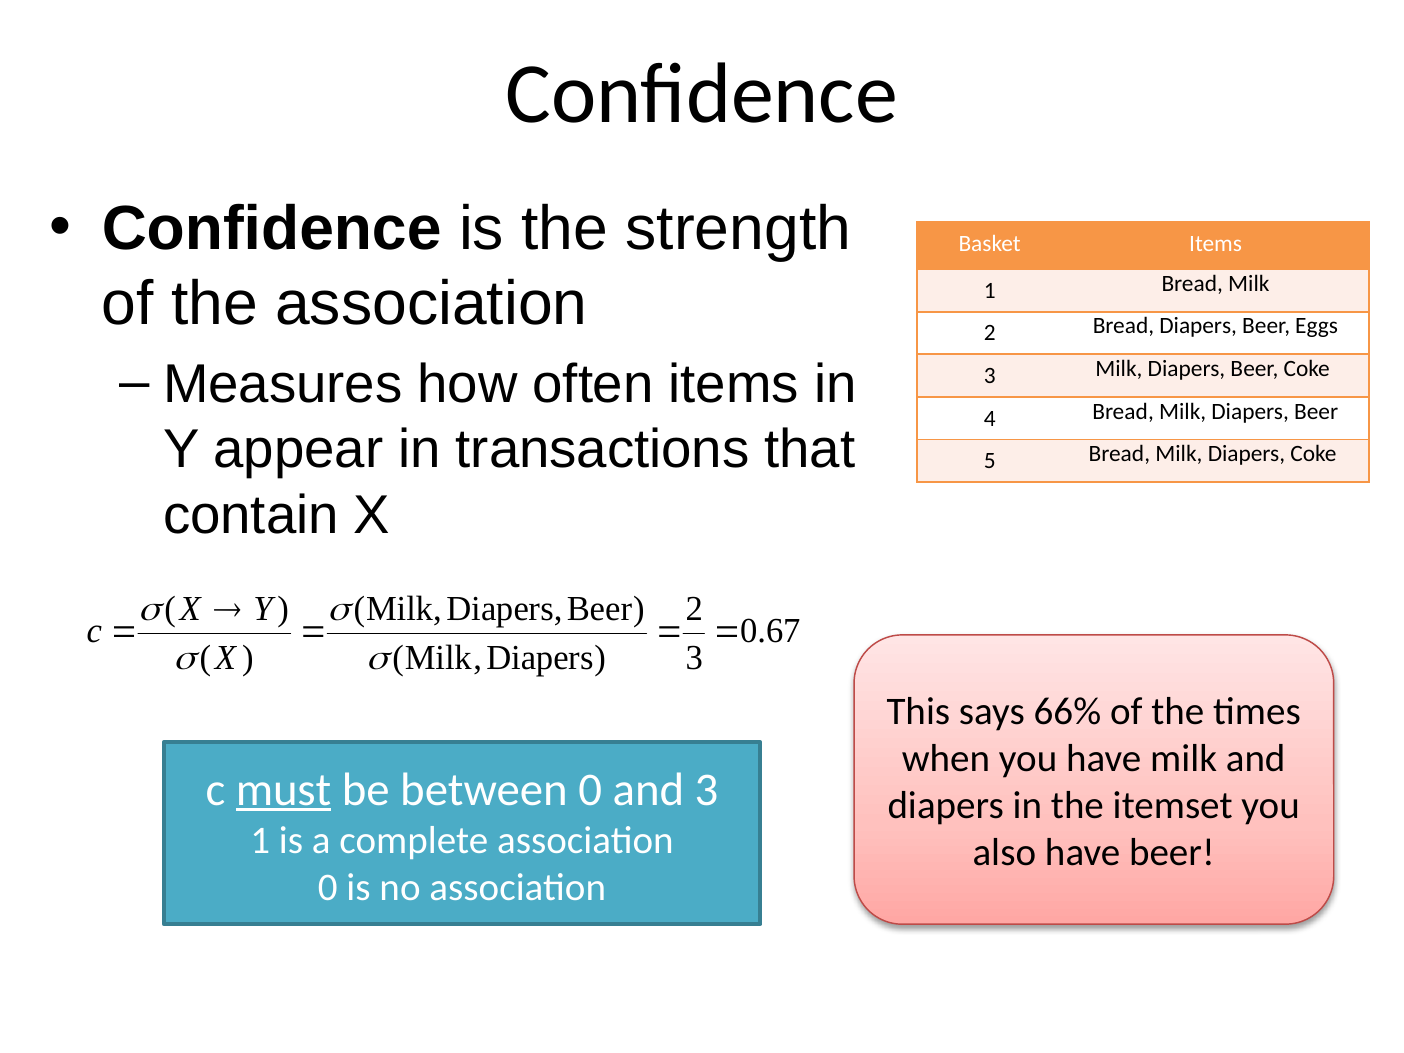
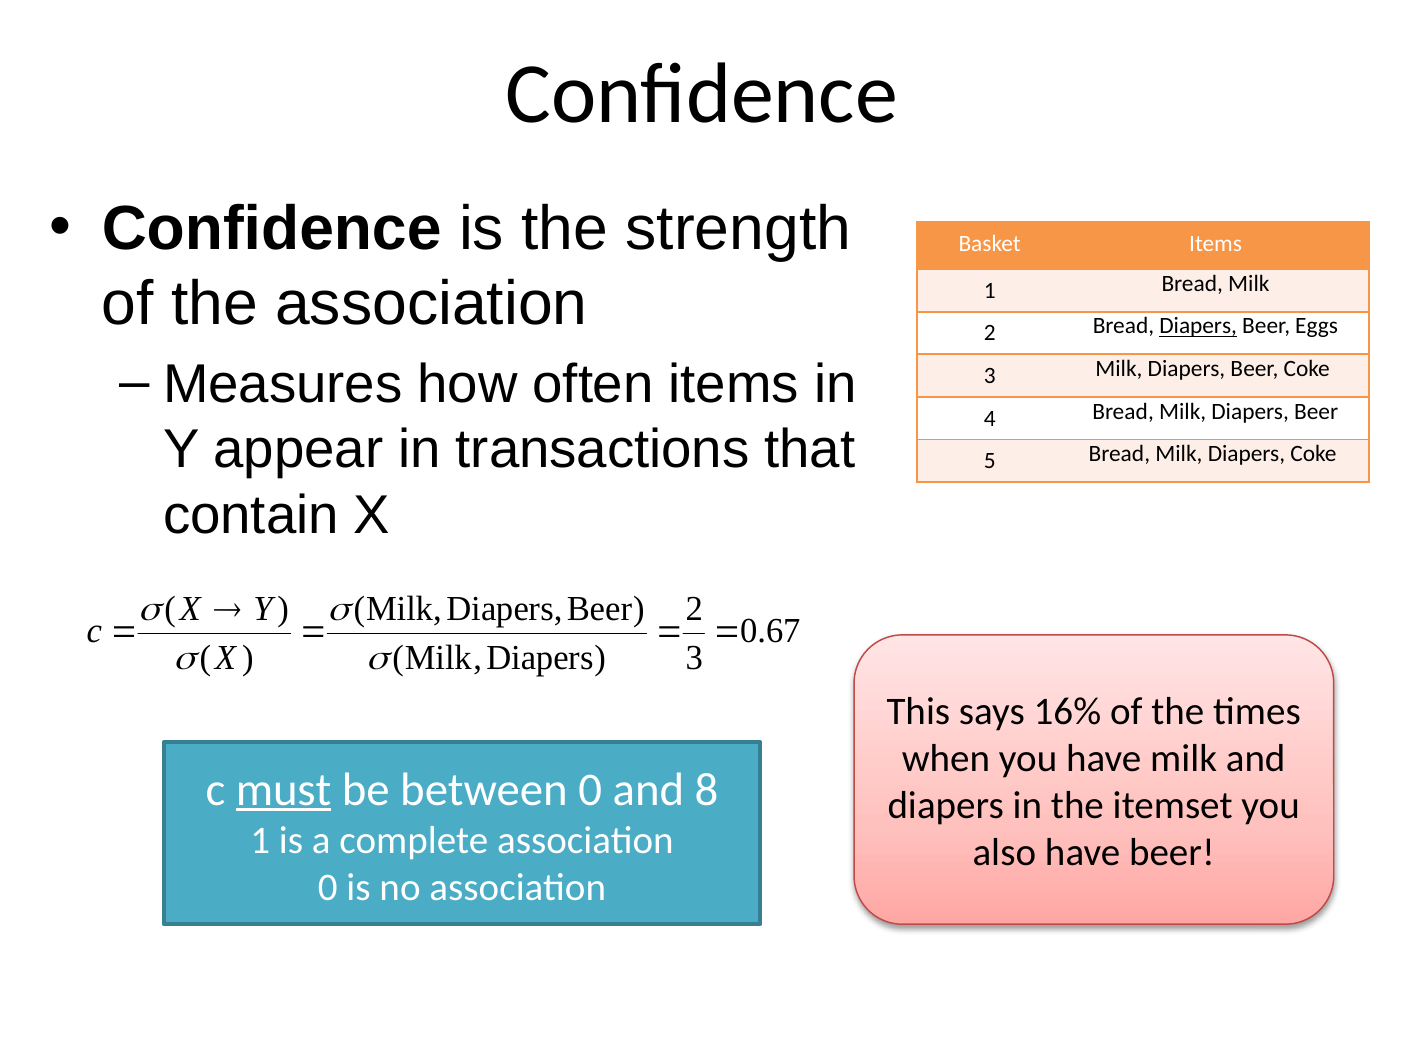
Diapers underline: none -> present (1198, 326)
66%: 66% -> 16% (1067, 712)
and 3: 3 -> 8 (707, 790)
